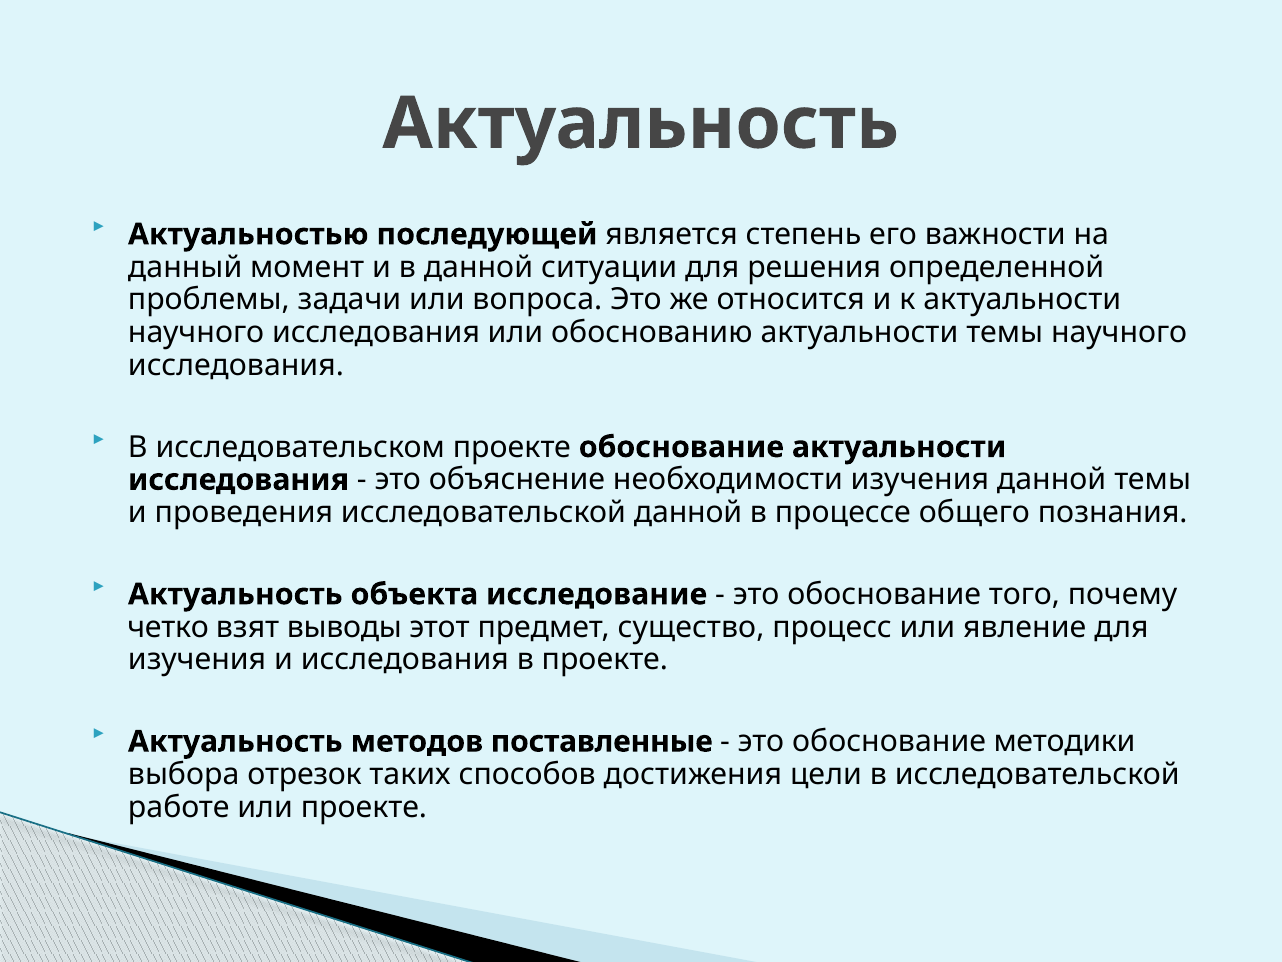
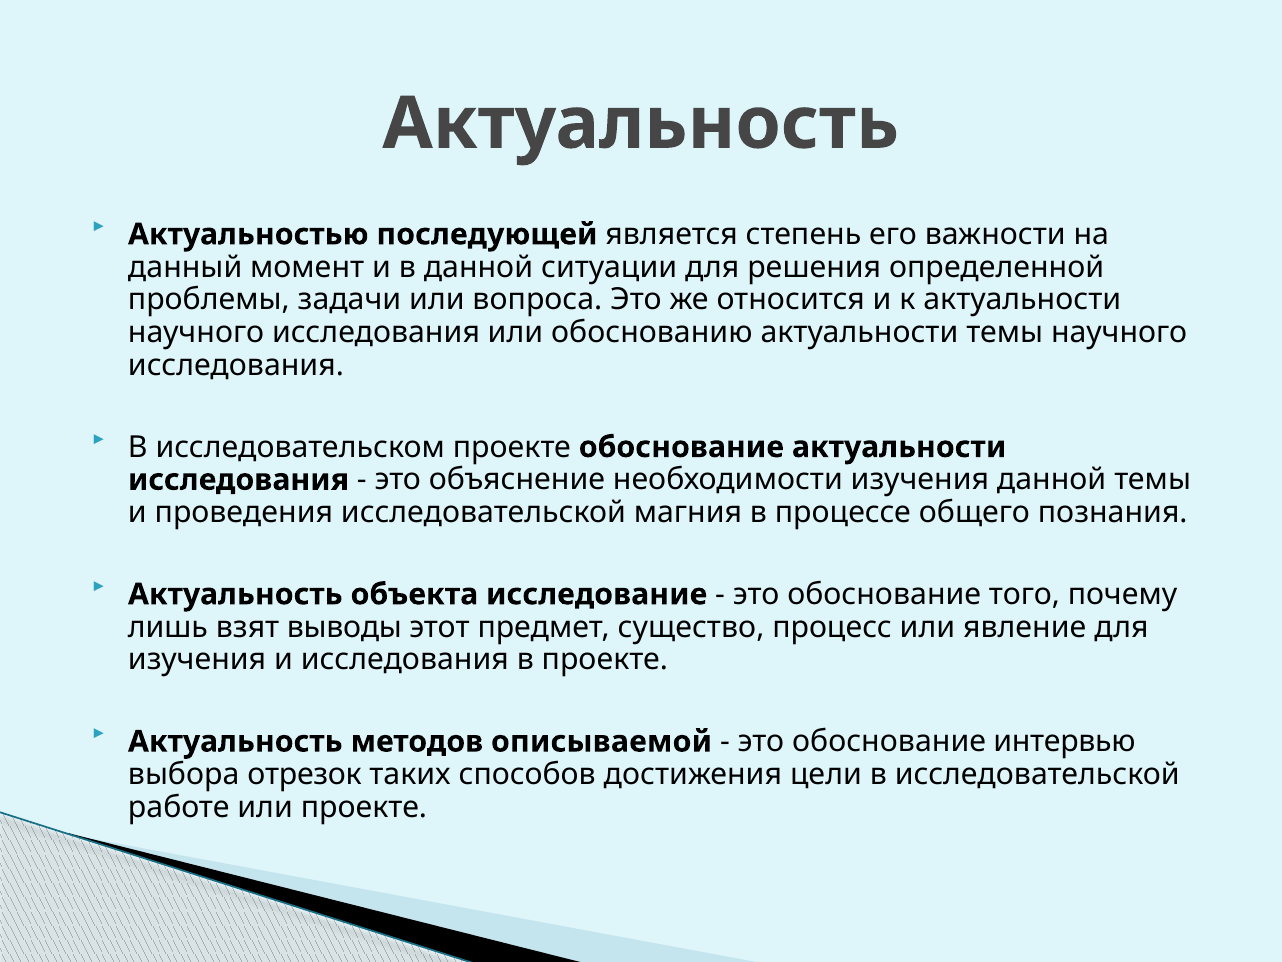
исследовательской данной: данной -> магния (688, 512)
четко: четко -> лишь (168, 627)
поставленные: поставленные -> описываемой (602, 741)
методики: методики -> интервью (1065, 741)
